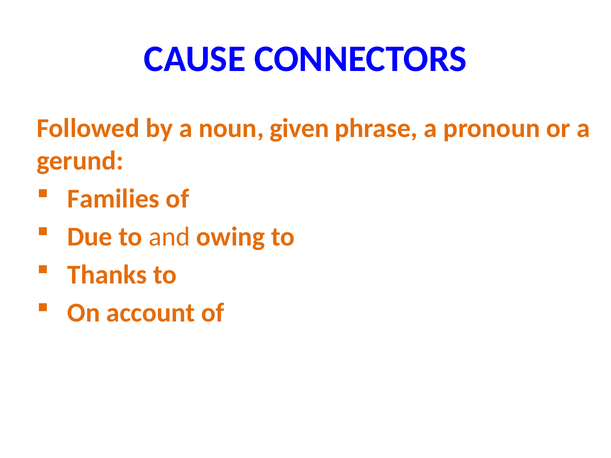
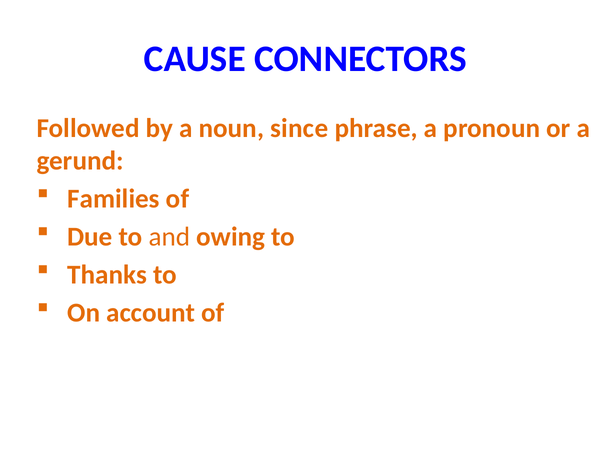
given: given -> since (299, 128)
